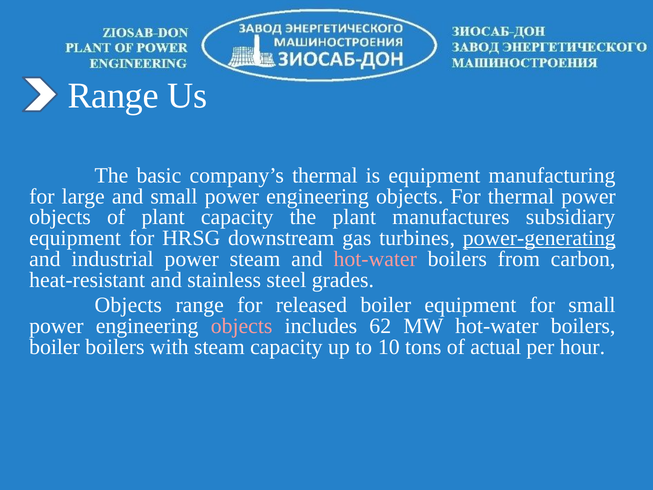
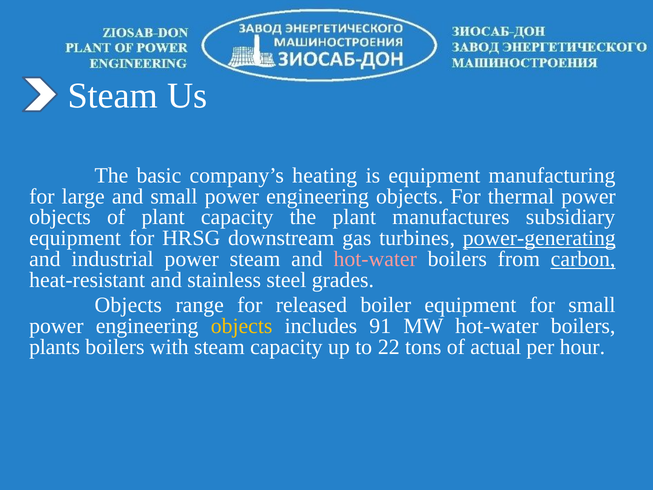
Range: Range -> Steam (113, 96)
company’s thermal: thermal -> heating (325, 175)
carbon underline: none -> present (583, 259)
objects colour: pink -> yellow (242, 326)
62: 62 -> 91 (380, 326)
boiler: boiler -> plants (55, 347)
10: 10 -> 22 (389, 347)
